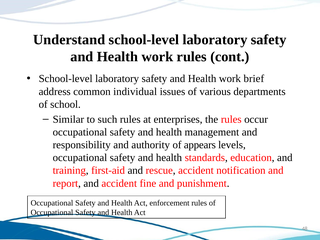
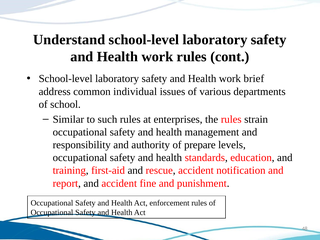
occur: occur -> strain (256, 119)
appears: appears -> prepare (200, 145)
